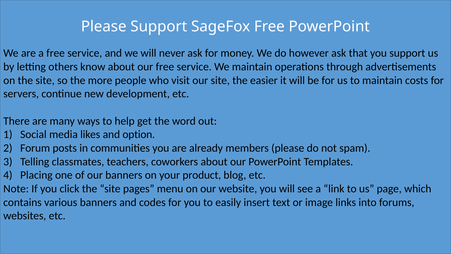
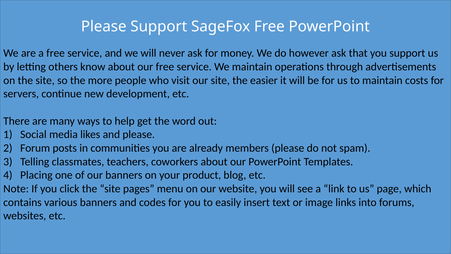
and option: option -> please (139, 134)
